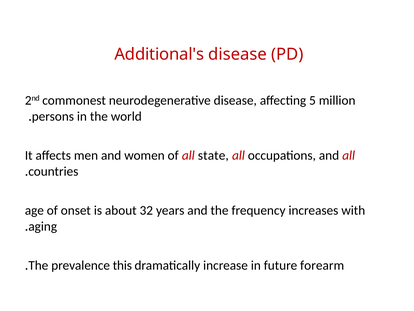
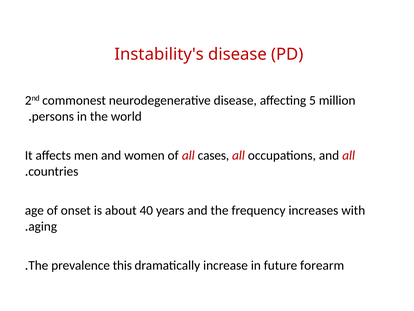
Additional's: Additional's -> Instability's (159, 54)
state: state -> cases (213, 155)
32: 32 -> 40 (146, 210)
